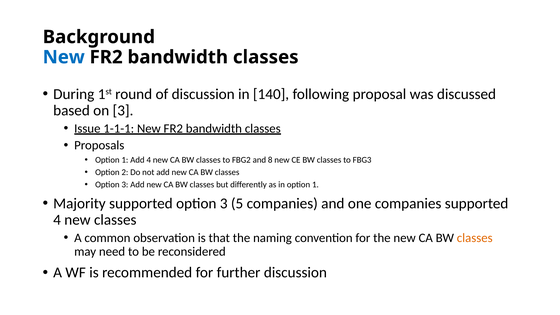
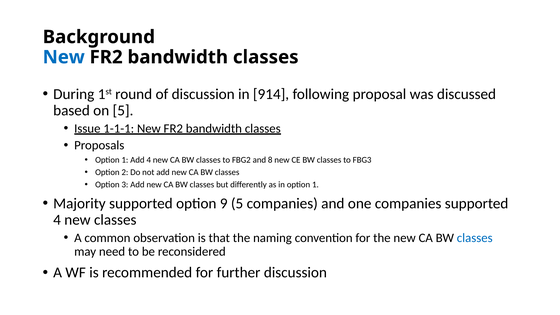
140: 140 -> 914 (271, 94)
on 3: 3 -> 5 (123, 110)
supported option 3: 3 -> 9 (224, 203)
classes colour: orange -> blue (475, 238)
